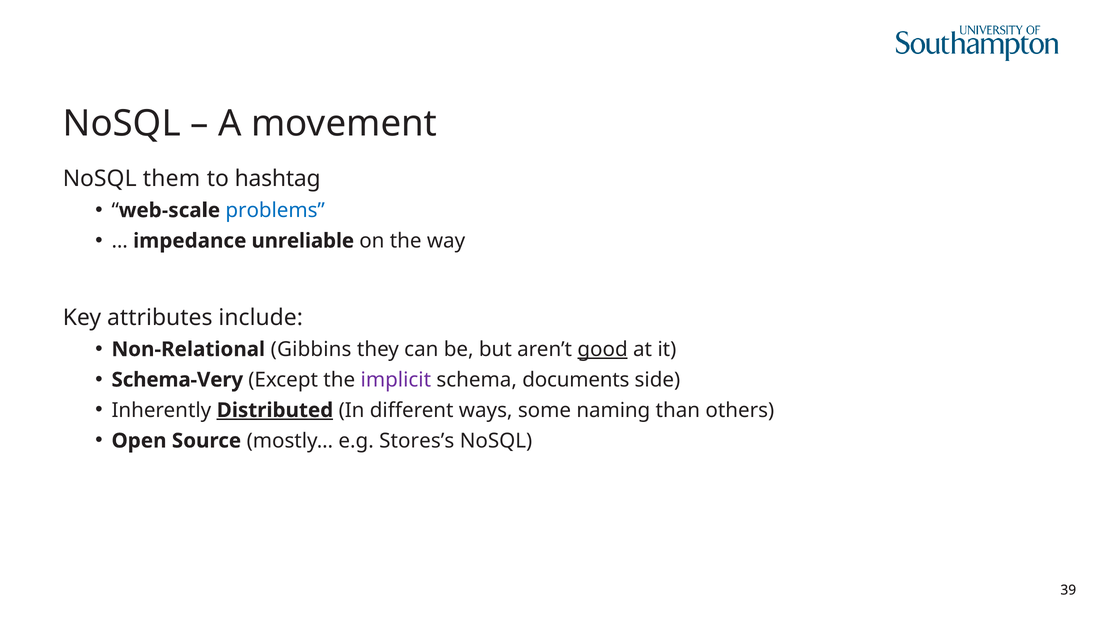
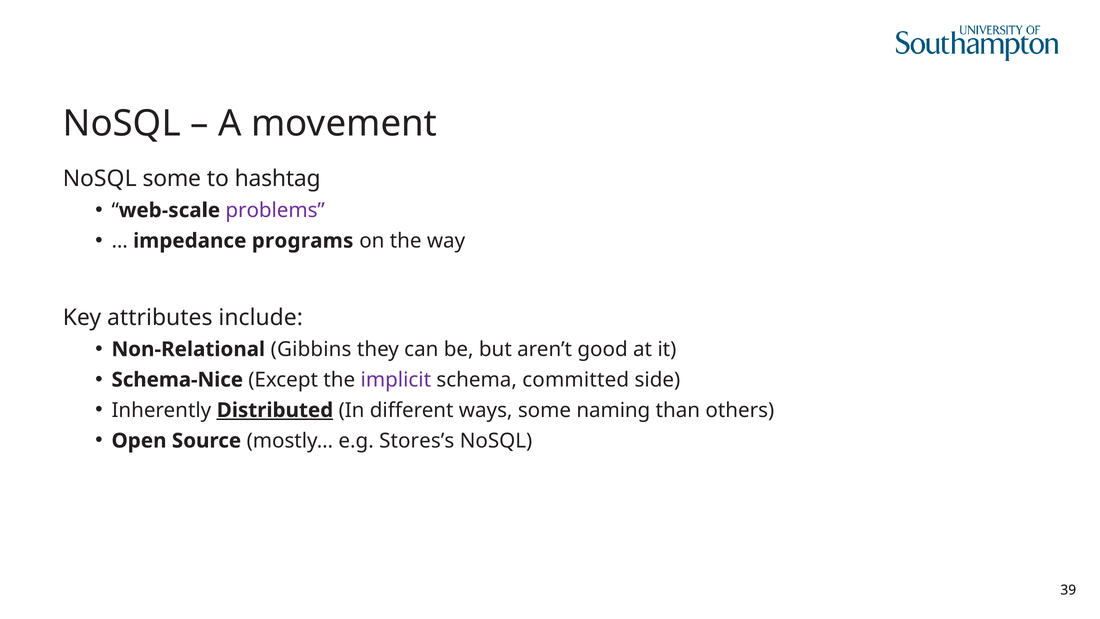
NoSQL them: them -> some (172, 179)
problems colour: blue -> purple (275, 210)
unreliable: unreliable -> programs (303, 241)
good underline: present -> none (603, 349)
Schema-Very: Schema-Very -> Schema-Nice (177, 380)
documents: documents -> committed (576, 380)
